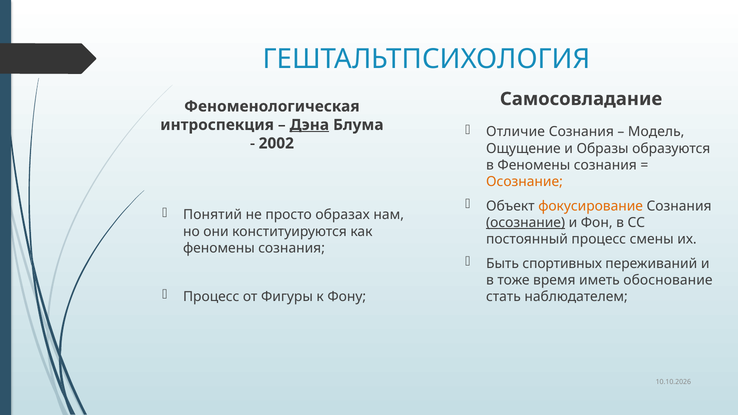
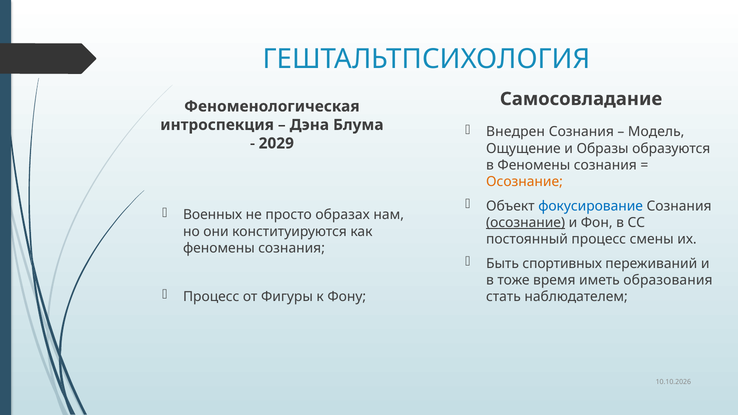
Дэна underline: present -> none (309, 125)
Отличие: Отличие -> Внедрен (516, 132)
2002: 2002 -> 2029 (276, 143)
фокусирование colour: orange -> blue (591, 206)
Понятий: Понятий -> Военных (213, 215)
обоснование: обоснование -> образования (668, 280)
